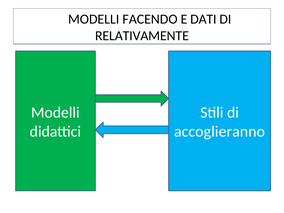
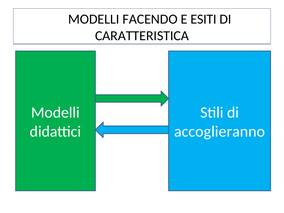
DATI: DATI -> ESITI (204, 19)
RELATIVAMENTE: RELATIVAMENTE -> CARATTERISTICA (142, 36)
